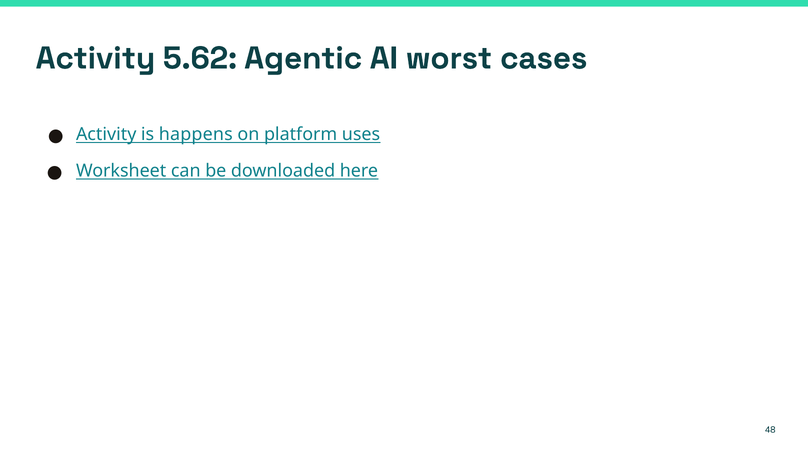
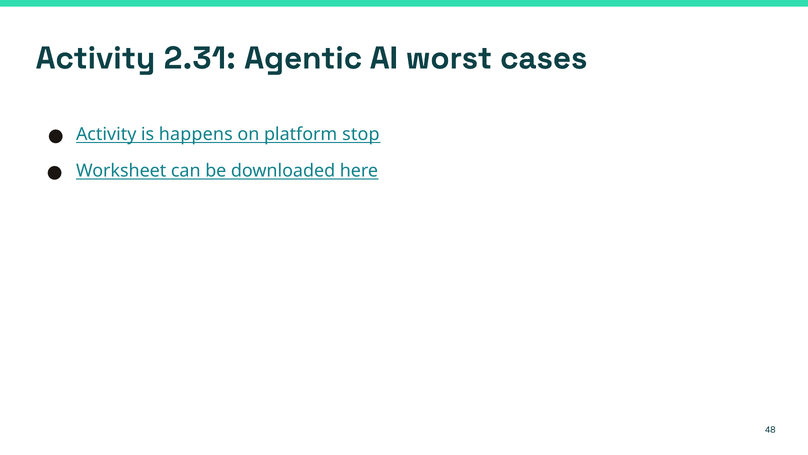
5.62: 5.62 -> 2.31 (200, 58)
uses: uses -> stop (361, 134)
